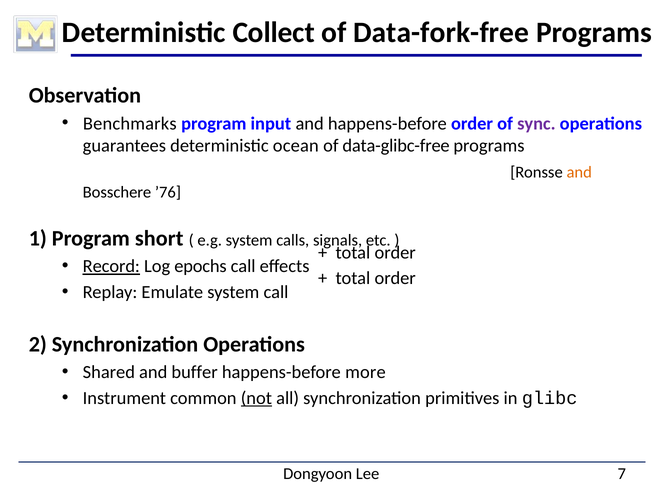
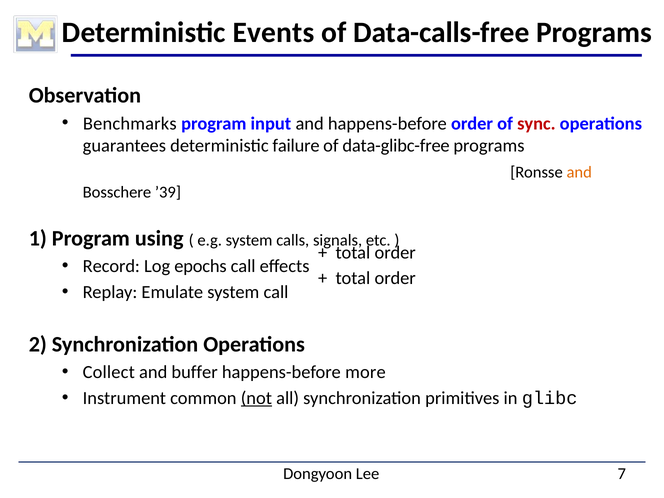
Collect: Collect -> Events (273, 32)
Data-fork-free: Data-fork-free -> Data-calls-free (441, 32)
sync colour: purple -> red (536, 123)
ocean: ocean -> failure (296, 146)
’76: ’76 -> ’39 (168, 192)
short: short -> using (159, 239)
Record underline: present -> none (111, 266)
Shared: Shared -> Collect (109, 372)
